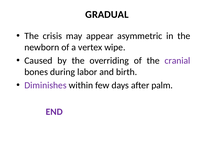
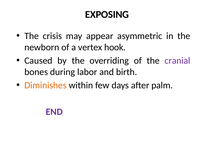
GRADUAL: GRADUAL -> EXPOSING (107, 14)
wipe: wipe -> hook (115, 47)
Diminishes colour: purple -> orange (46, 85)
